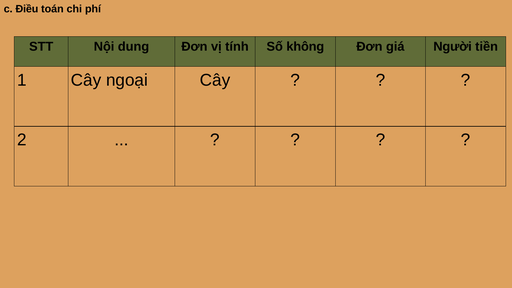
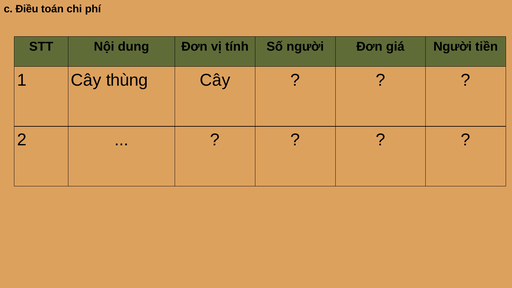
Số không: không -> người (305, 47)
ngoại: ngoại -> thùng (127, 80)
